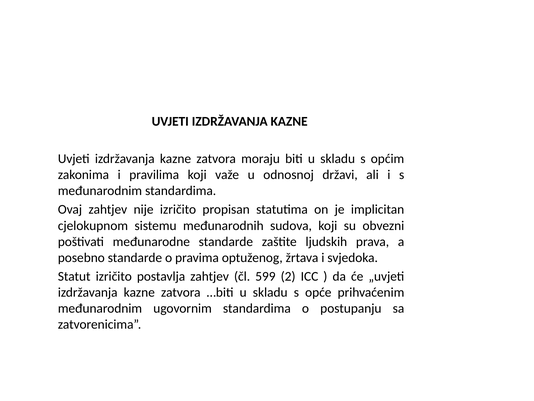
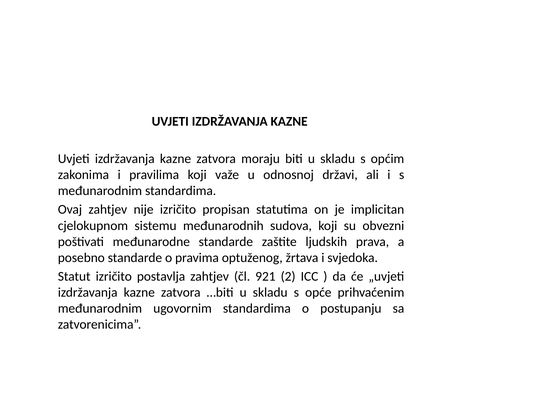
599: 599 -> 921 (265, 276)
